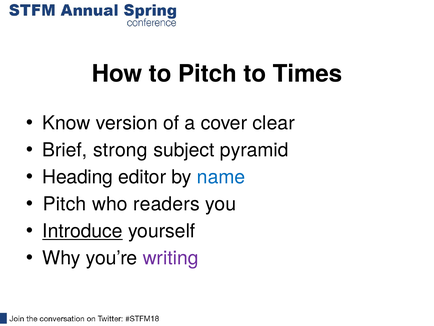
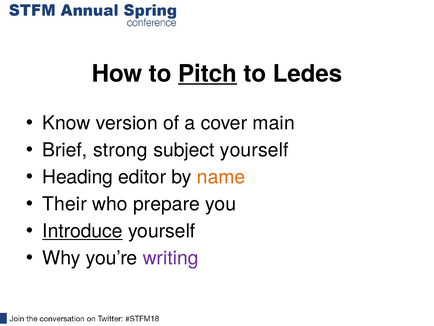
Pitch underline: none -> present (208, 74)
Times: Times -> Ledes (308, 74)
clear: clear -> main (274, 123)
subject pyramid: pyramid -> yourself (254, 150)
name colour: blue -> orange (221, 177)
Pitch: Pitch -> Their (65, 204)
readers: readers -> prepare (167, 204)
